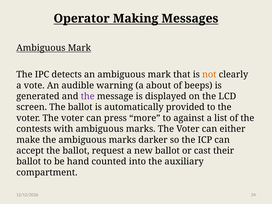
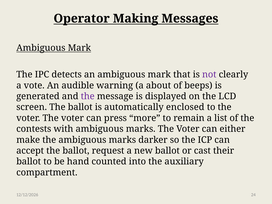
not colour: orange -> purple (209, 75)
provided: provided -> enclosed (185, 107)
against: against -> remain (189, 118)
